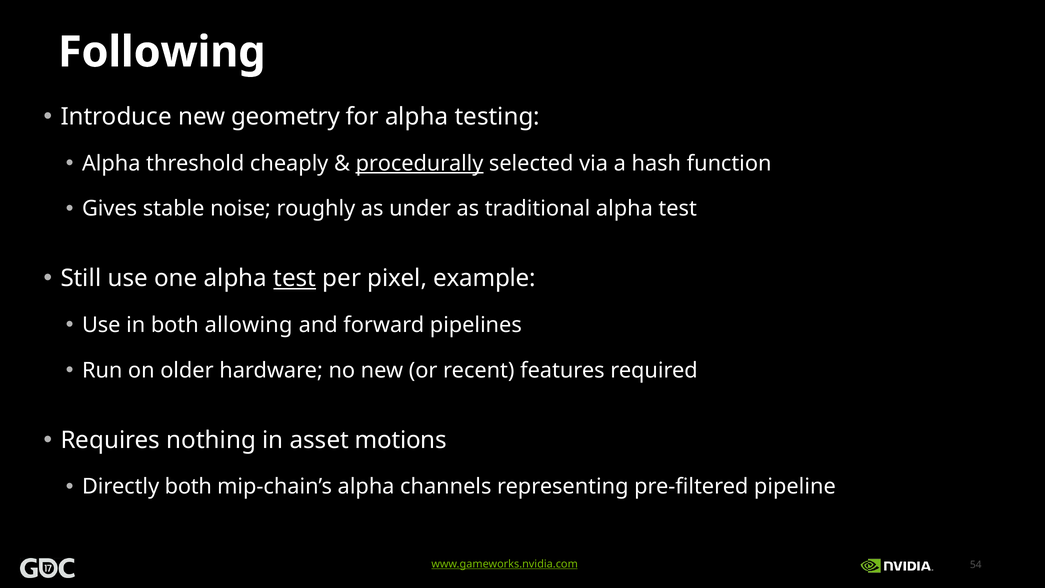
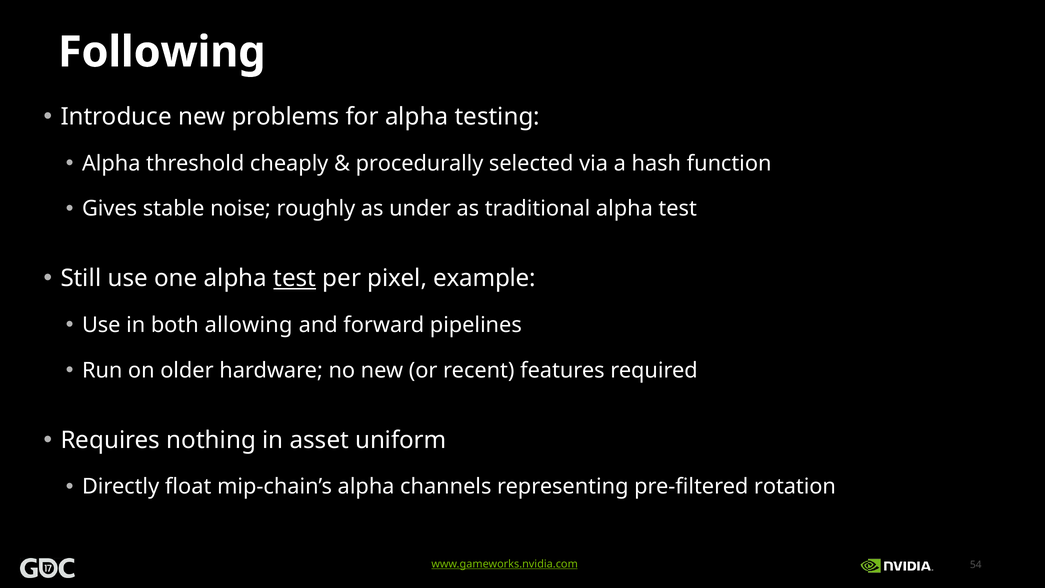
geometry: geometry -> problems (286, 117)
procedurally underline: present -> none (420, 163)
motions: motions -> uniform (401, 440)
Directly both: both -> float (188, 487)
pipeline: pipeline -> rotation (795, 487)
